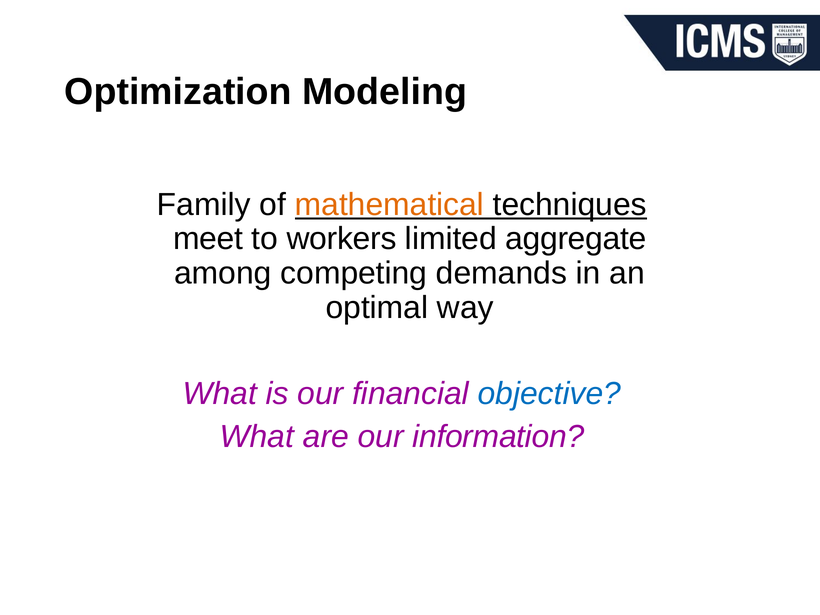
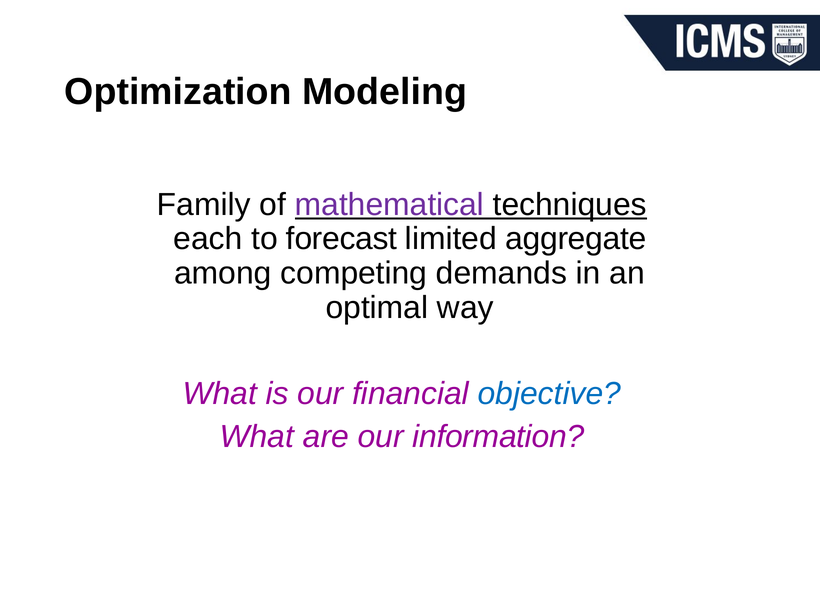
mathematical colour: orange -> purple (389, 205)
meet: meet -> each (208, 239)
workers: workers -> forecast (342, 239)
